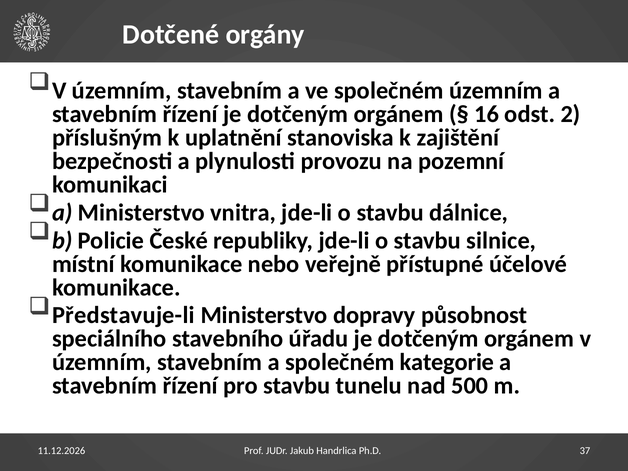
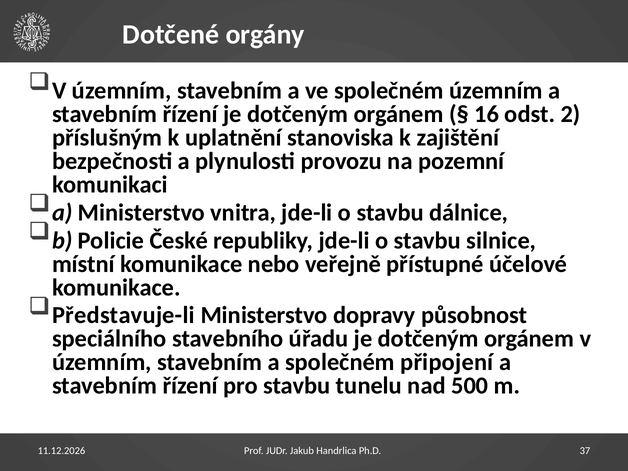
kategorie: kategorie -> připojení (447, 362)
